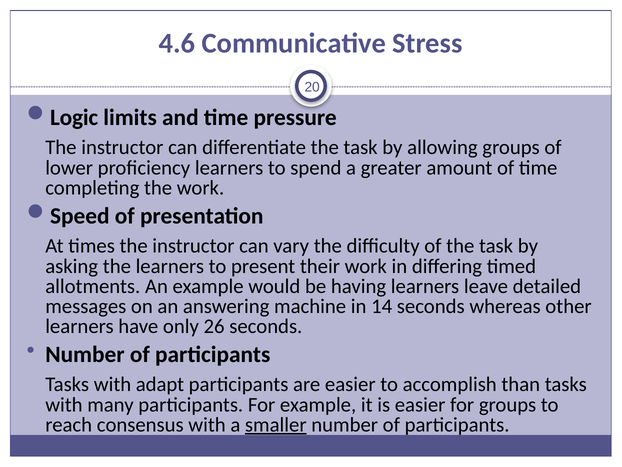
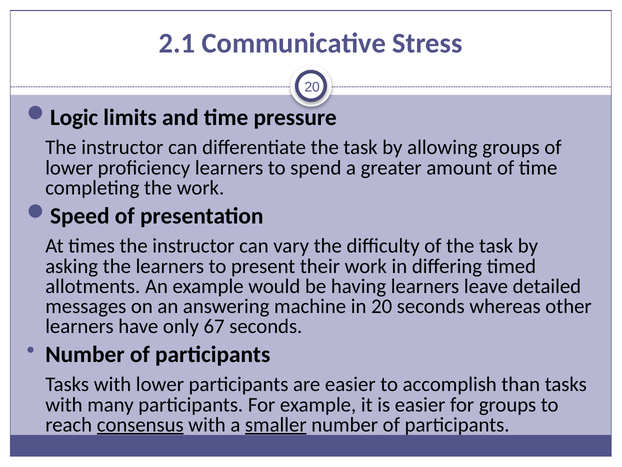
4.6: 4.6 -> 2.1 (177, 43)
in 14: 14 -> 20 (382, 306)
26: 26 -> 67 (214, 326)
with adapt: adapt -> lower (160, 384)
consensus underline: none -> present (140, 424)
